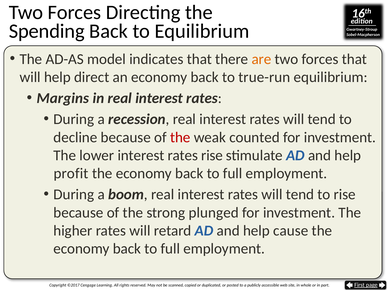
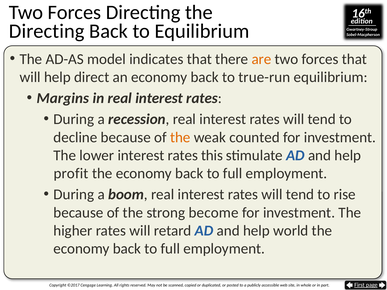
Spending: Spending -> Directing (47, 31)
the colour: red -> orange (180, 137)
rates rise: rise -> this (212, 156)
plunged: plunged -> become (214, 213)
cause: cause -> world (291, 231)
